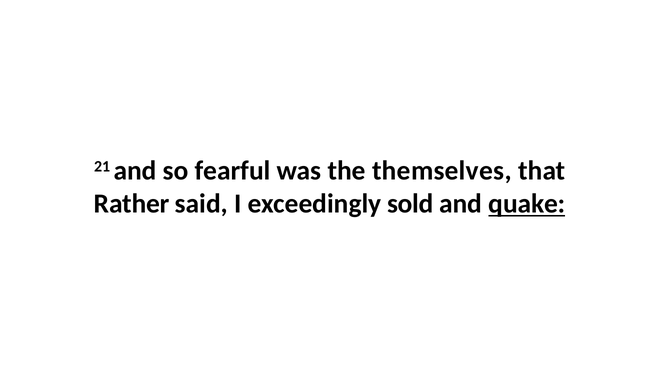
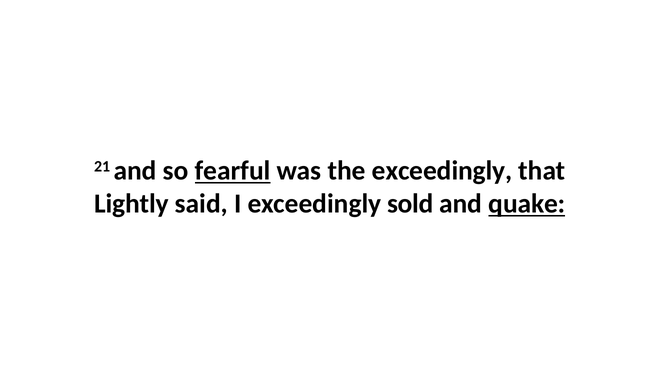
fearful underline: none -> present (233, 171)
the themselves: themselves -> exceedingly (442, 171)
Rather: Rather -> Lightly (132, 204)
